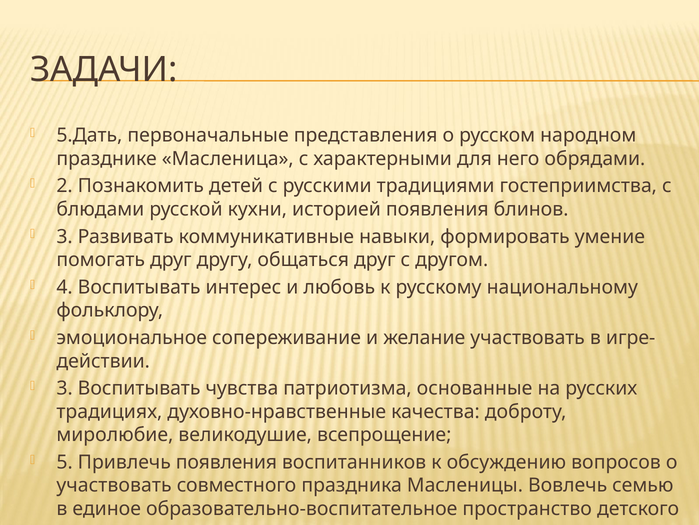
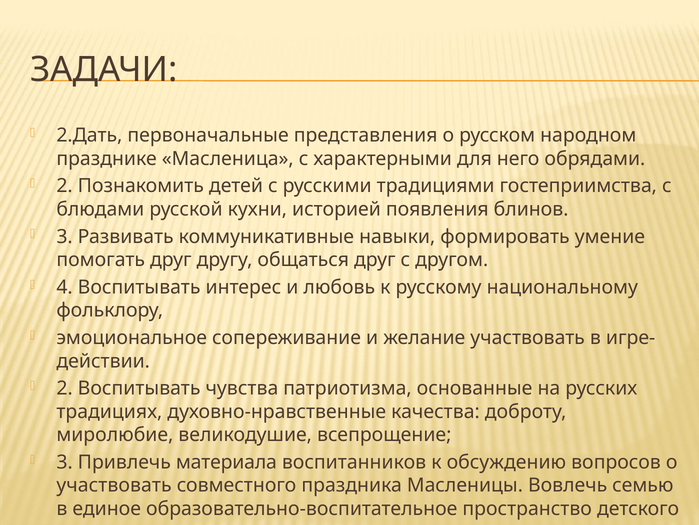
5.Дать: 5.Дать -> 2.Дать (89, 135)
3: 3 -> 2 (65, 388)
5: 5 -> 3 (65, 462)
Привлечь появления: появления -> материала (226, 462)
